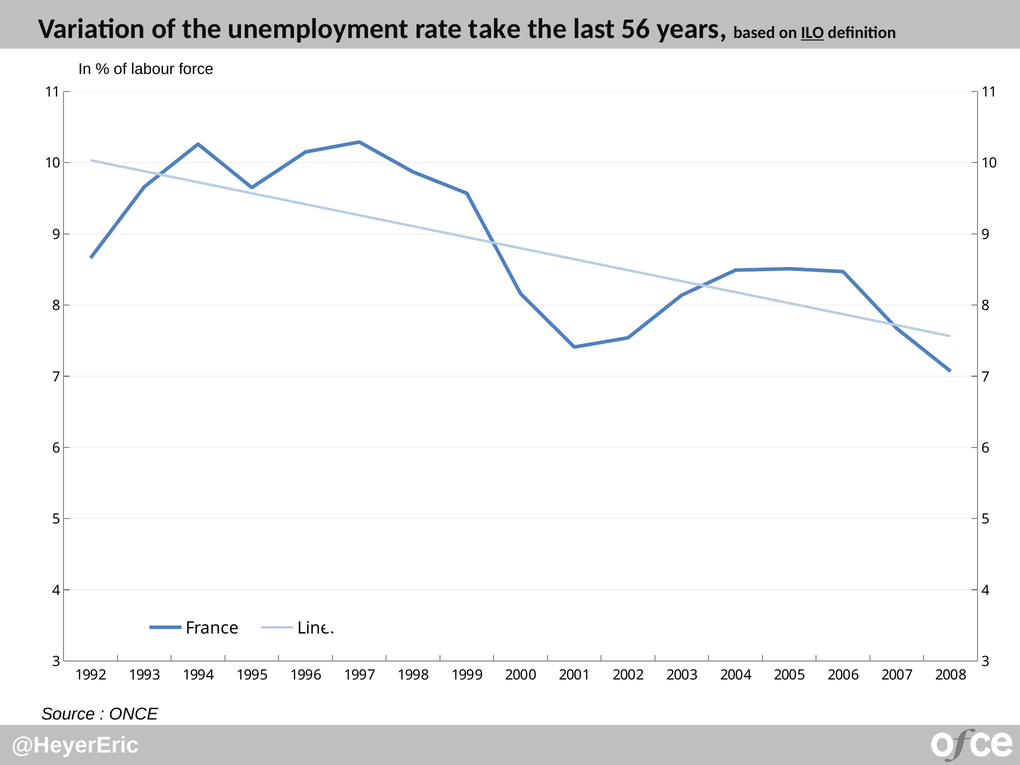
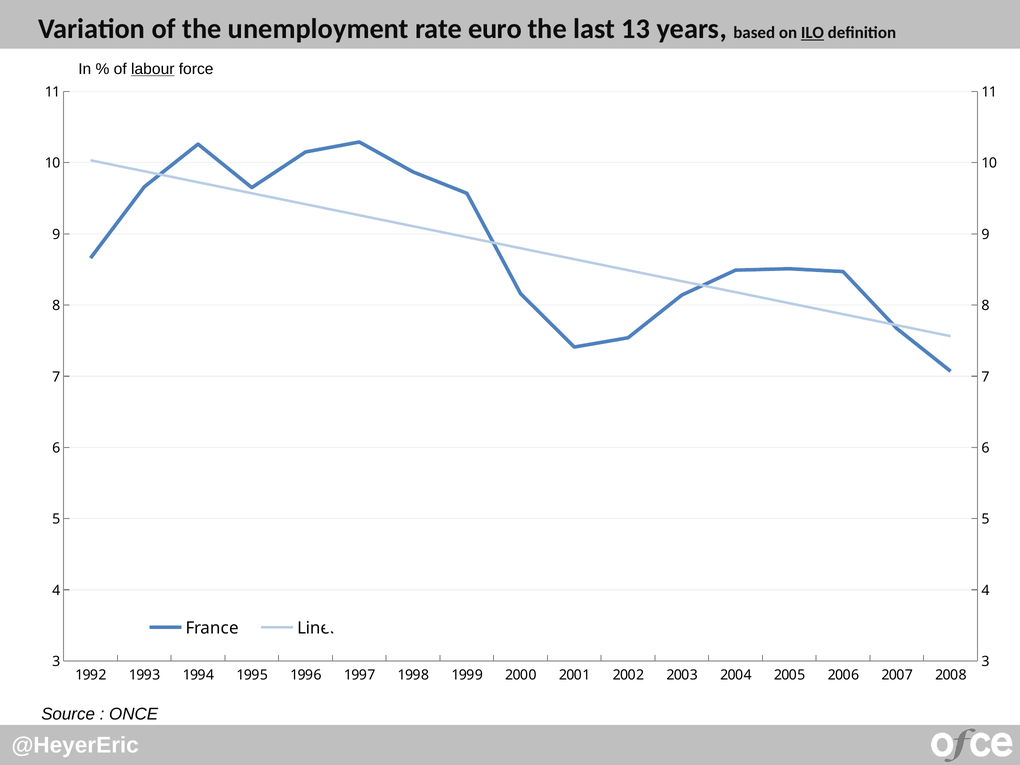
rate take: take -> euro (495, 29)
56: 56 -> 13 (636, 29)
labour underline: none -> present (153, 69)
